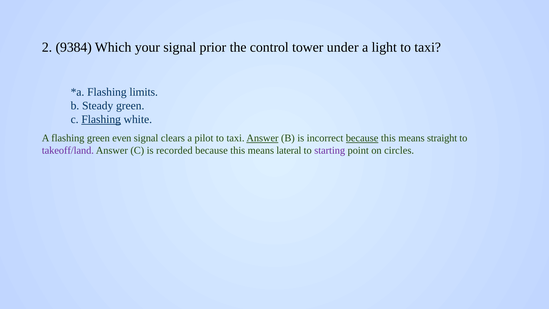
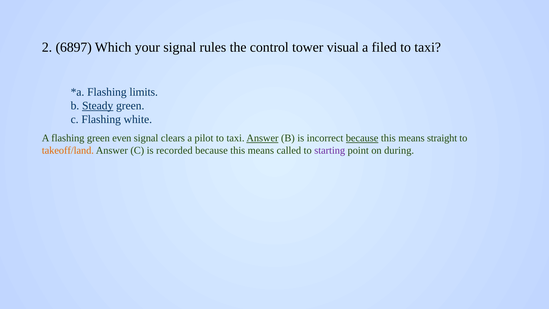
9384: 9384 -> 6897 (74, 47)
prior: prior -> rules (213, 47)
under: under -> visual (343, 47)
light: light -> filed (384, 47)
Steady underline: none -> present (98, 106)
Flashing underline: present -> none (101, 119)
takeoff/land colour: purple -> orange (68, 150)
lateral: lateral -> called (289, 150)
circles: circles -> during (399, 150)
